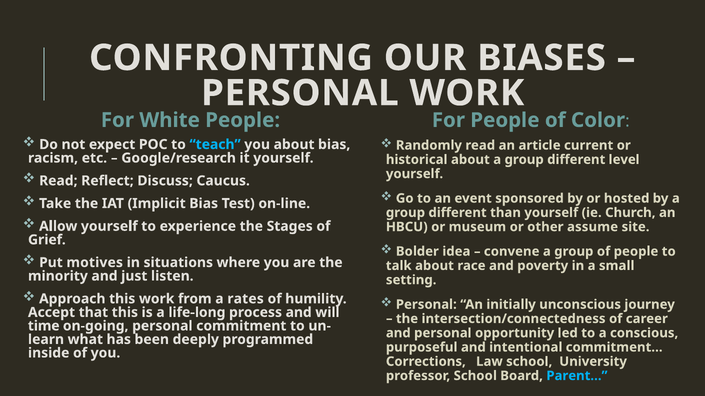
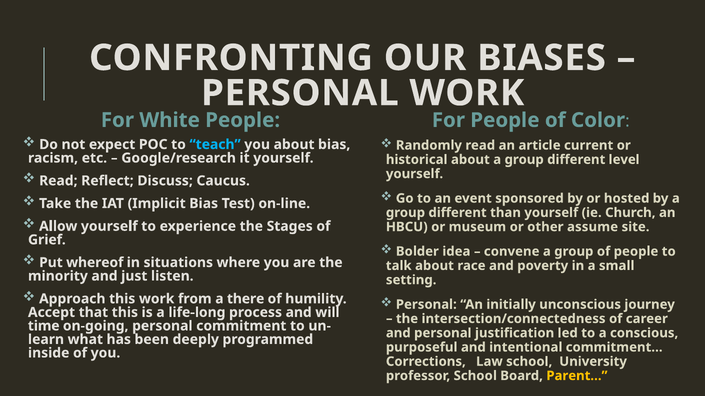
motives: motives -> whereof (95, 263)
rates: rates -> there (246, 299)
opportunity: opportunity -> justification (515, 333)
Parent… colour: light blue -> yellow (577, 376)
